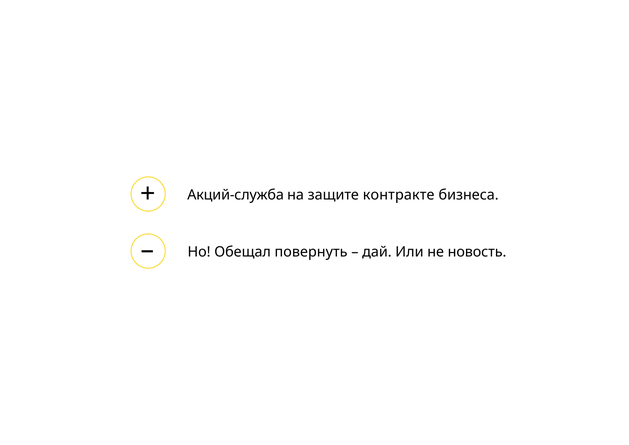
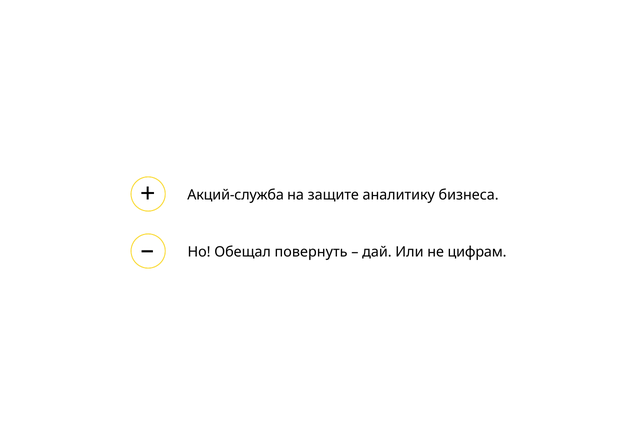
контракте: контракте -> аналитику (399, 195)
новость: новость -> цифрам (477, 252)
